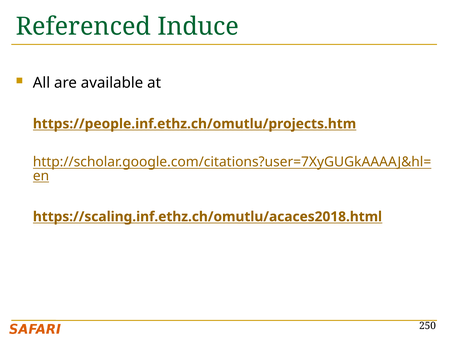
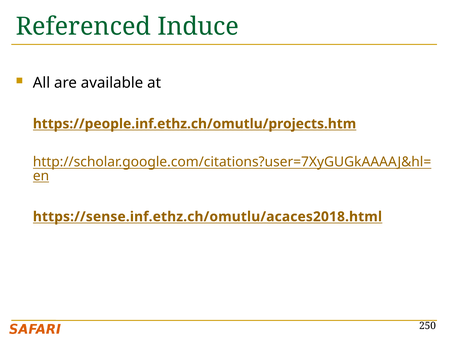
https://scaling.inf.ethz.ch/omutlu/acaces2018.html: https://scaling.inf.ethz.ch/omutlu/acaces2018.html -> https://sense.inf.ethz.ch/omutlu/acaces2018.html (207, 217)
